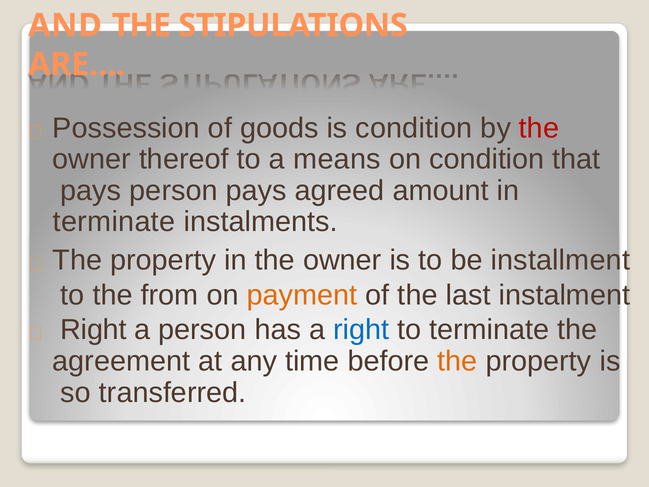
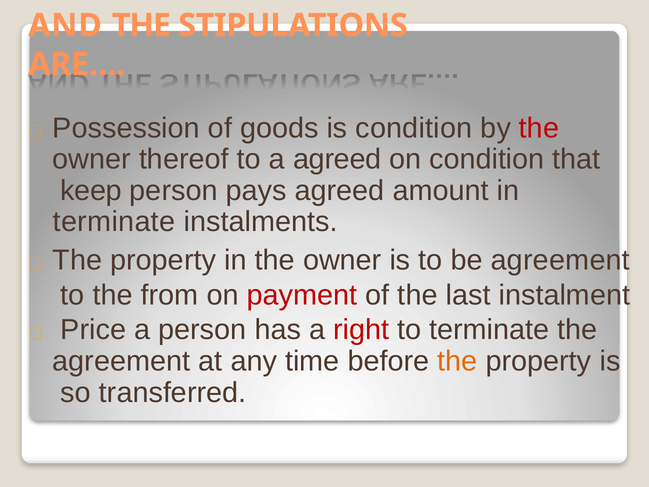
a means: means -> agreed (337, 159)
pays: pays -> keep (91, 190)
be installment: installment -> agreement (560, 260)
payment colour: orange -> red (302, 295)
Right: Right -> Price (93, 329)
right colour: blue -> red (361, 329)
